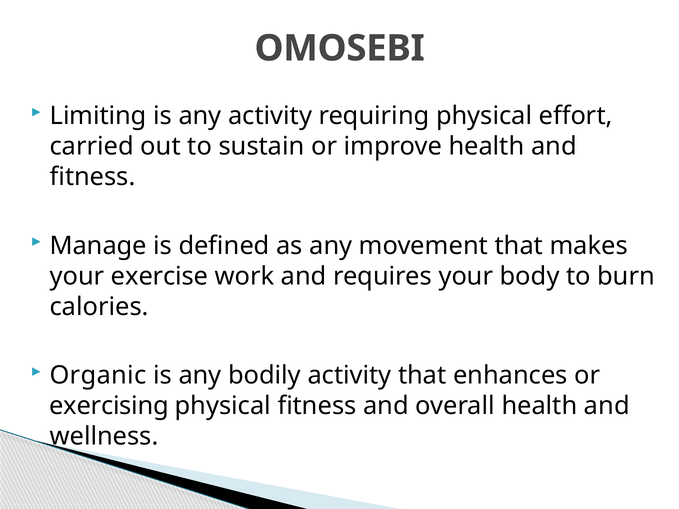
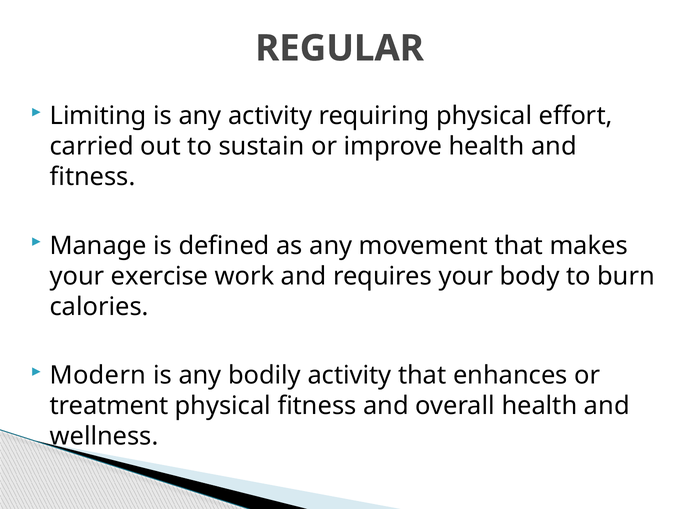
OMOSEBI: OMOSEBI -> REGULAR (340, 48)
Organic: Organic -> Modern (98, 376)
exercising: exercising -> treatment (109, 406)
